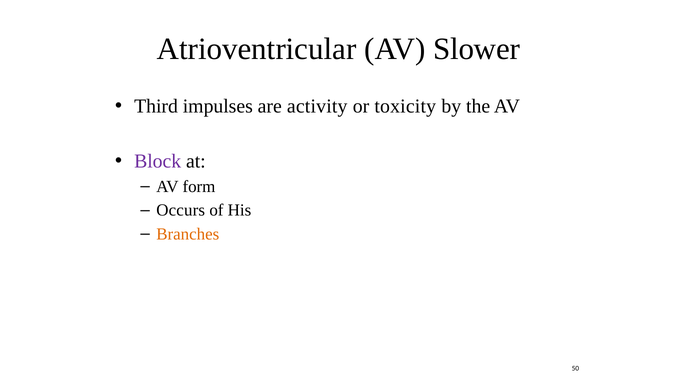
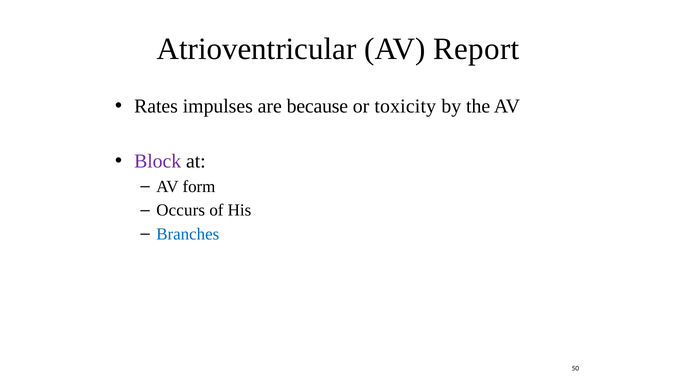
Slower: Slower -> Report (476, 49)
Third: Third -> Rates (156, 106)
activity: activity -> because (317, 106)
Branches colour: orange -> blue (188, 234)
